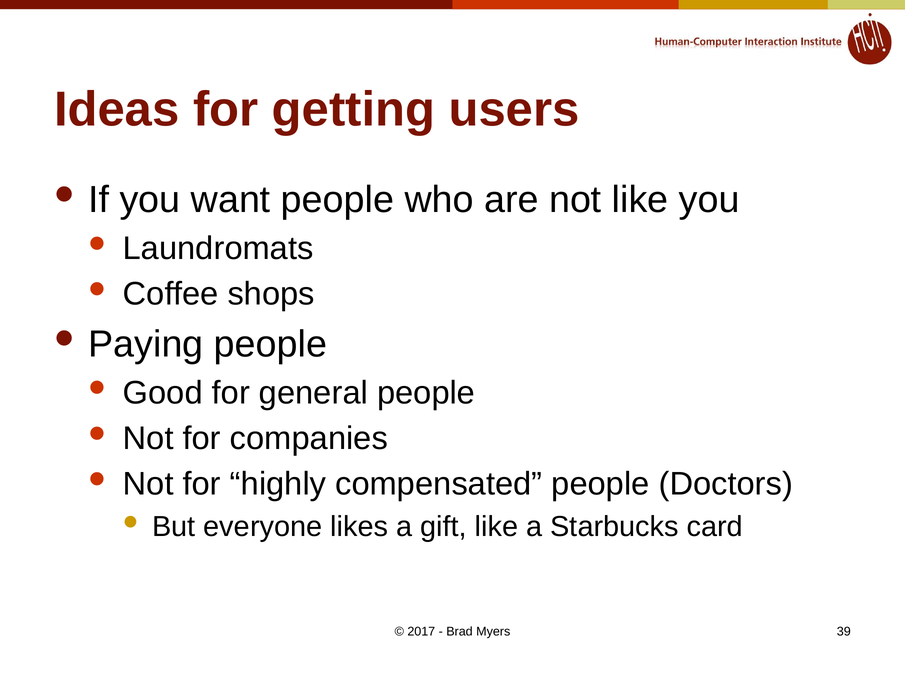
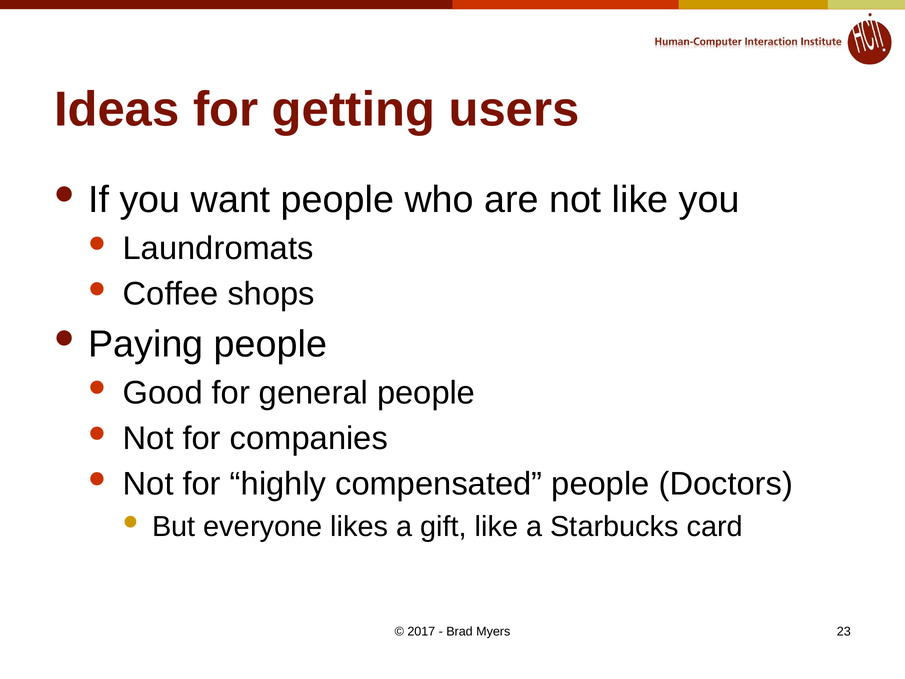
39: 39 -> 23 (844, 631)
